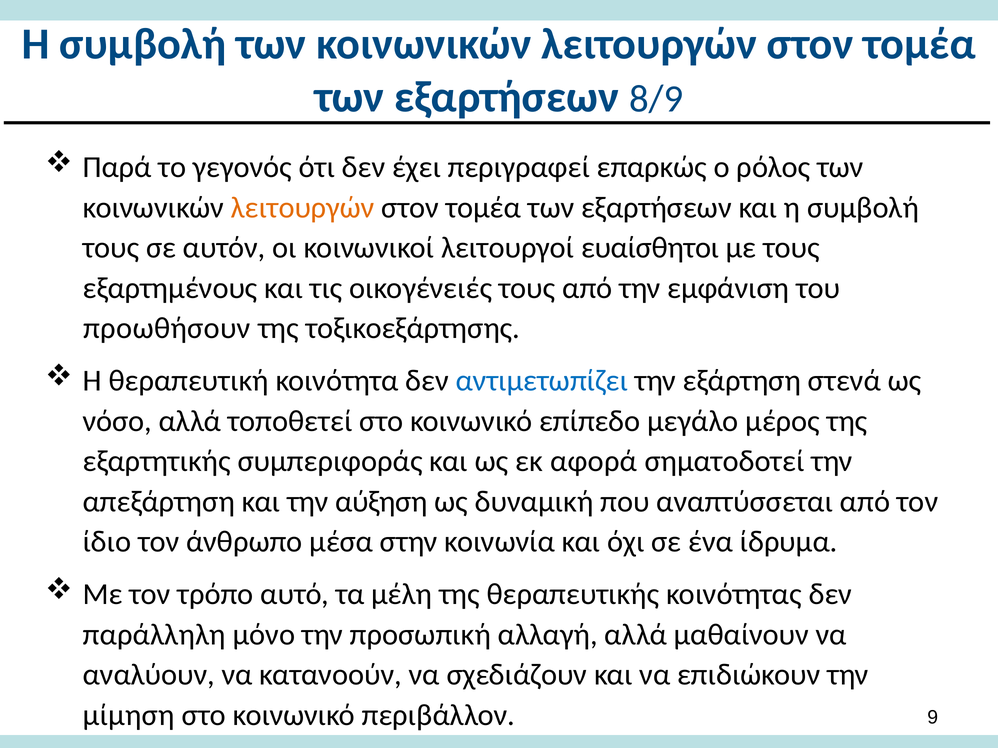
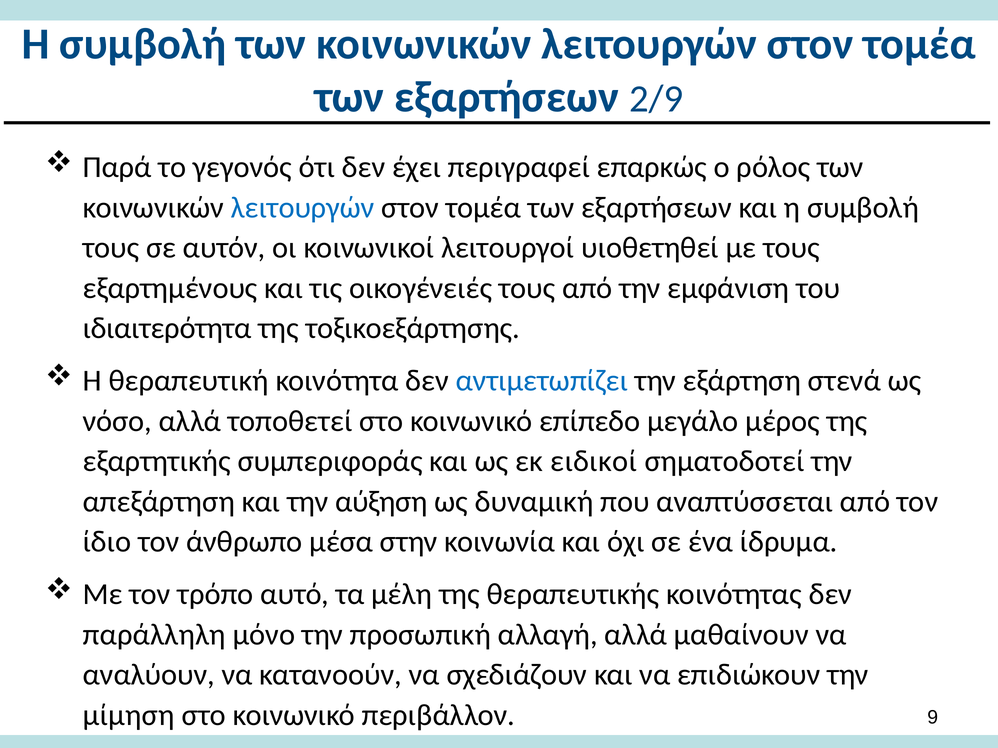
8/9: 8/9 -> 2/9 (656, 99)
λειτουργών colour: orange -> blue (303, 208)
ευαίσθητοι: ευαίσθητοι -> υιοθετηθεί (650, 248)
προωθήσουν: προωθήσουν -> ιδιαιτερότητα (167, 328)
αφορά: αφορά -> ειδικοί (594, 462)
